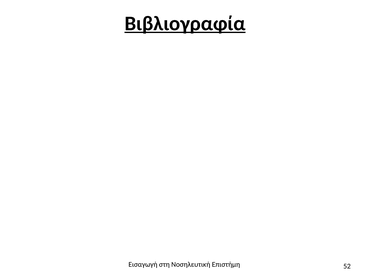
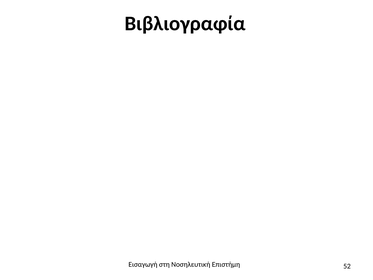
Βιβλιογραφία underline: present -> none (185, 23)
